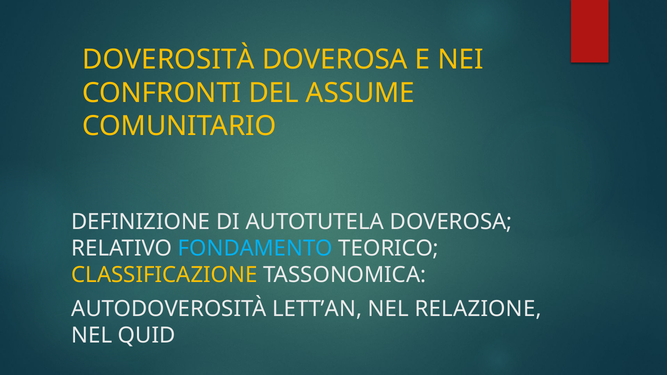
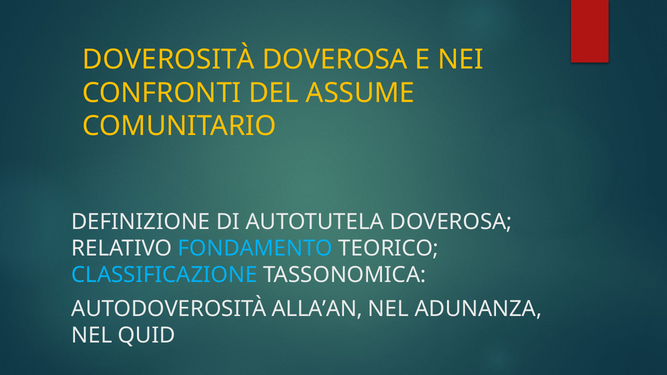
CLASSIFICAZIONE colour: yellow -> light blue (164, 275)
LETT’AN: LETT’AN -> ALLA’AN (317, 309)
RELAZIONE: RELAZIONE -> ADUNANZA (478, 309)
